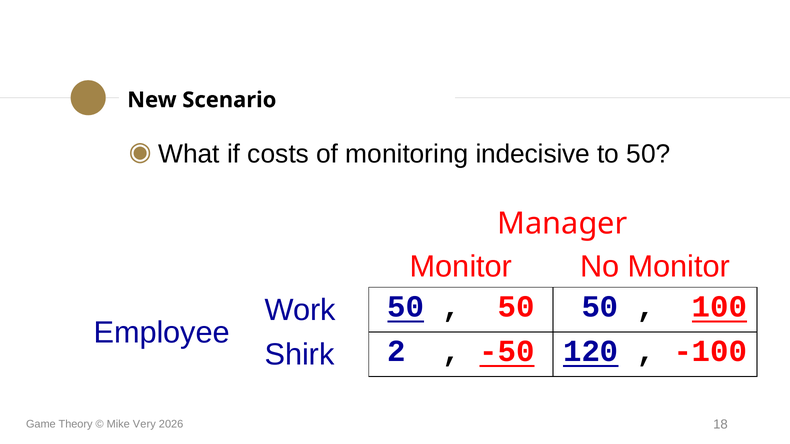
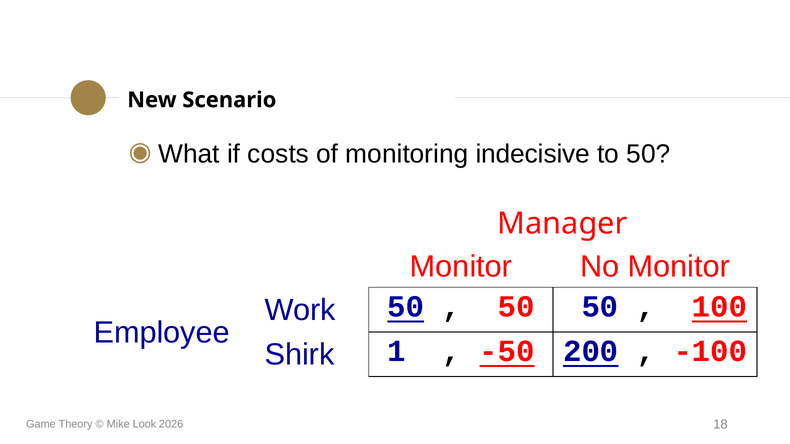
2: 2 -> 1 (397, 352)
120: 120 -> 200 (591, 352)
Very: Very -> Look (144, 424)
